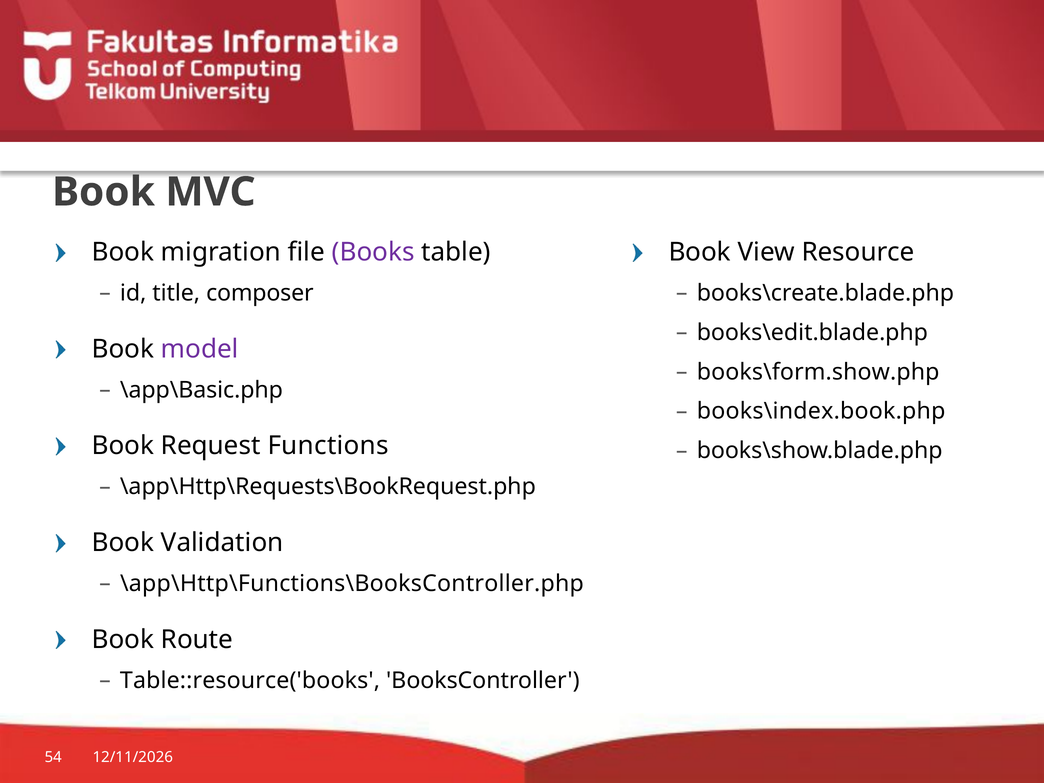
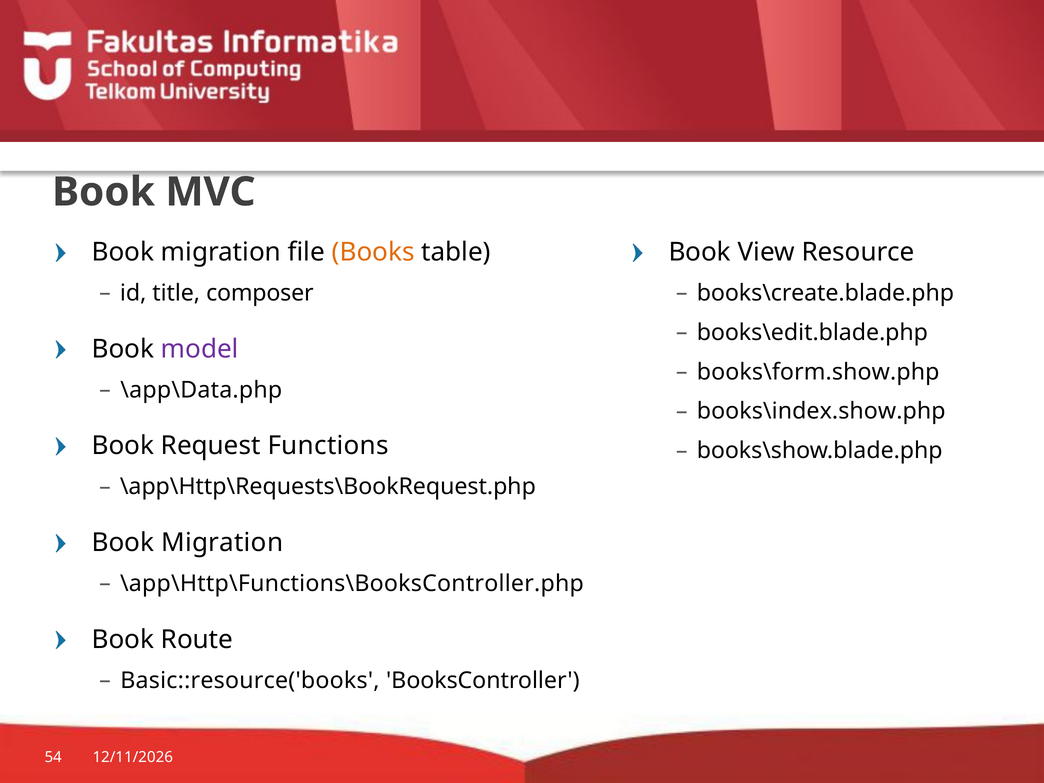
Books colour: purple -> orange (373, 252)
\app\Basic.php: \app\Basic.php -> \app\Data.php (201, 390)
books\index.book.php: books\index.book.php -> books\index.show.php (821, 411)
Validation: Validation -> Migration (222, 543)
Table::resource('books: Table::resource('books -> Basic::resource('books (250, 680)
